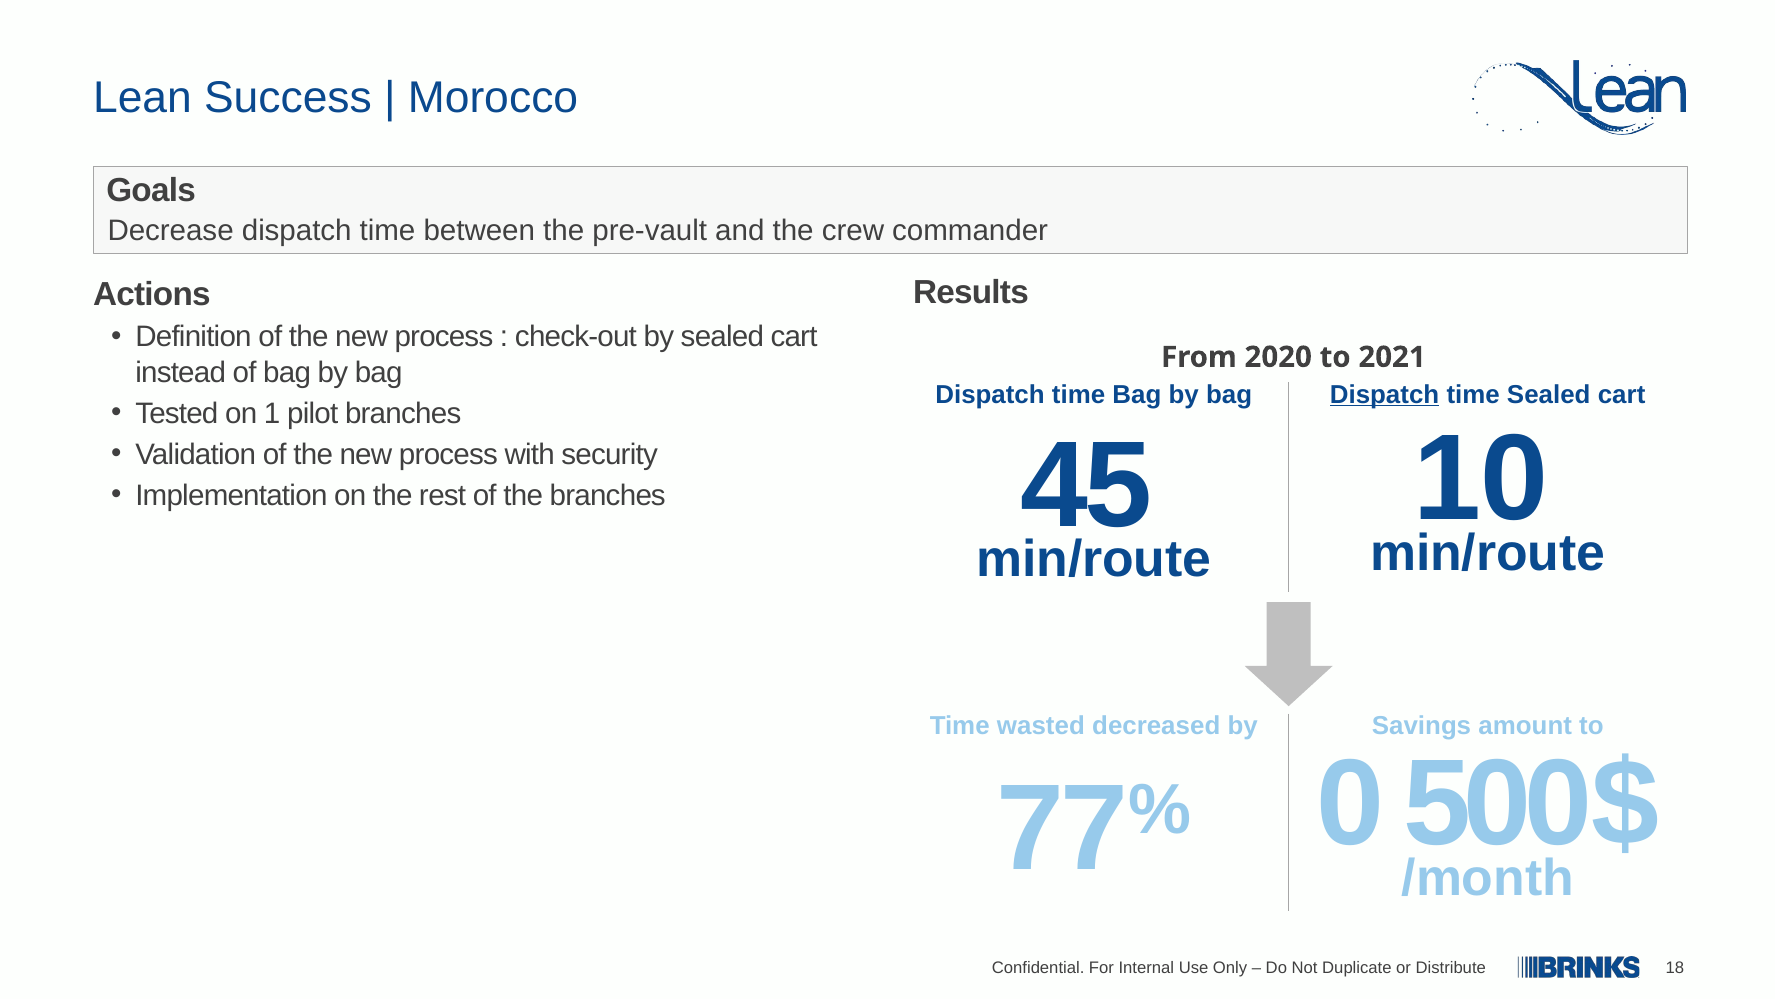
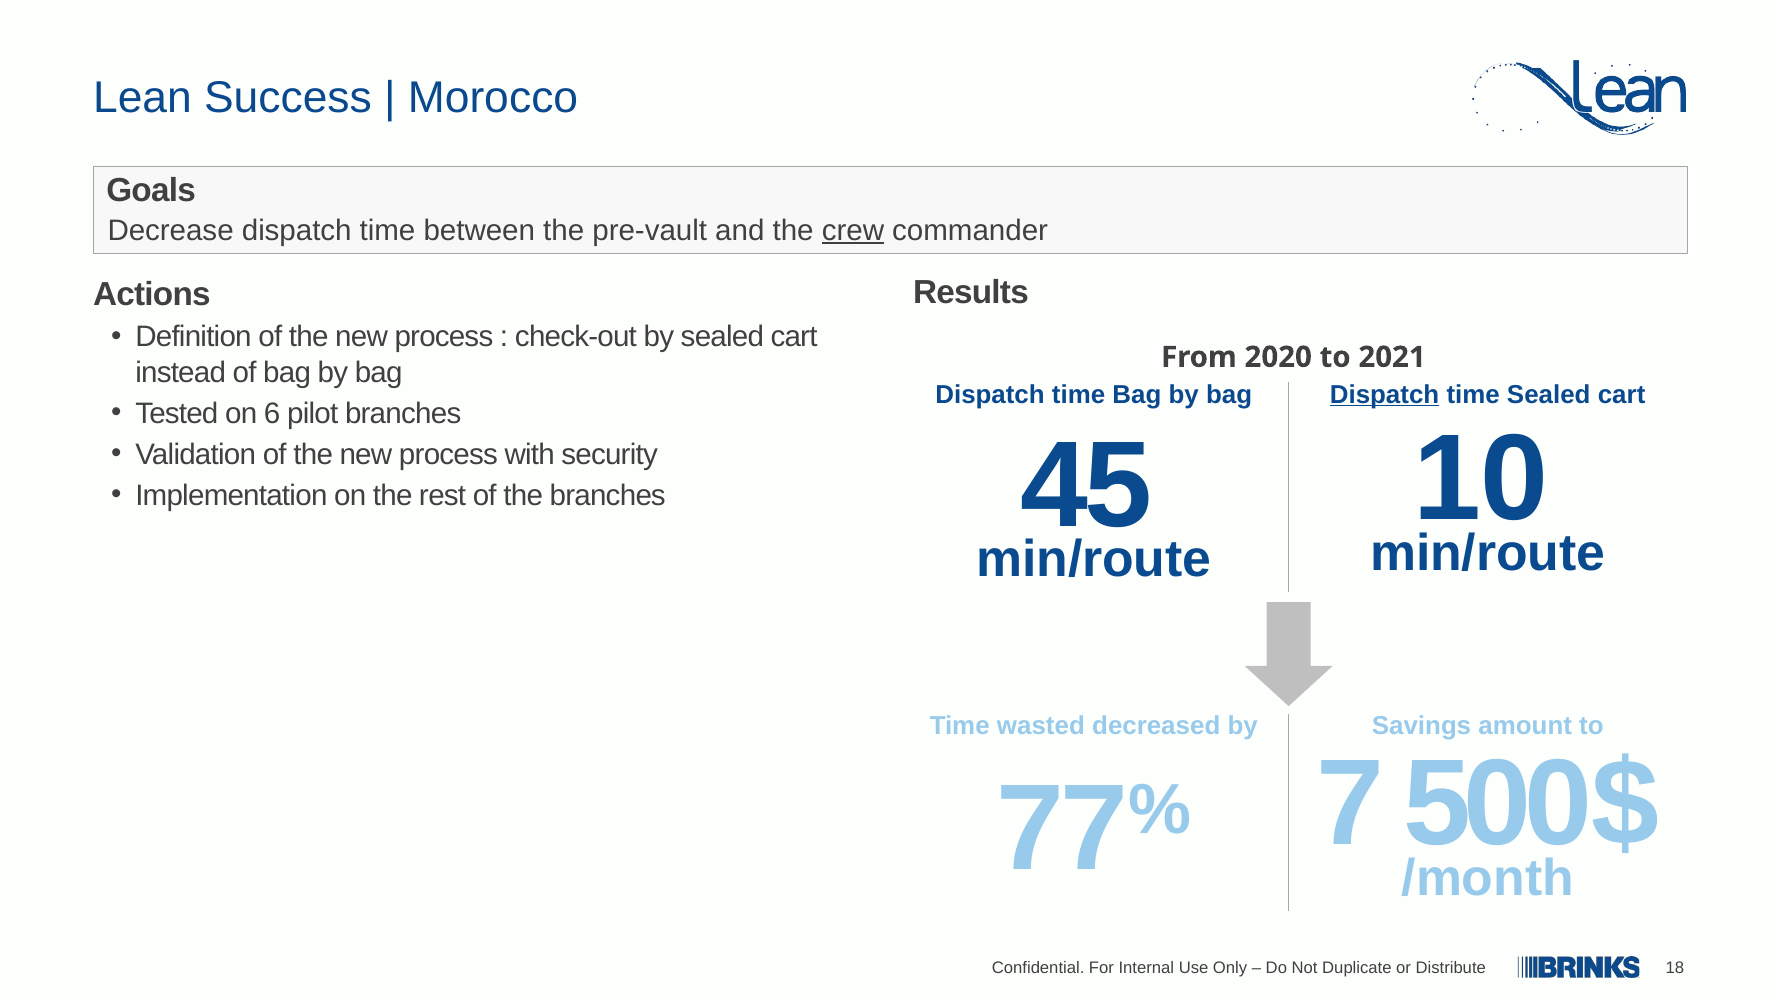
crew underline: none -> present (853, 230)
1: 1 -> 6 (272, 413)
0: 0 -> 7 (1350, 804)
